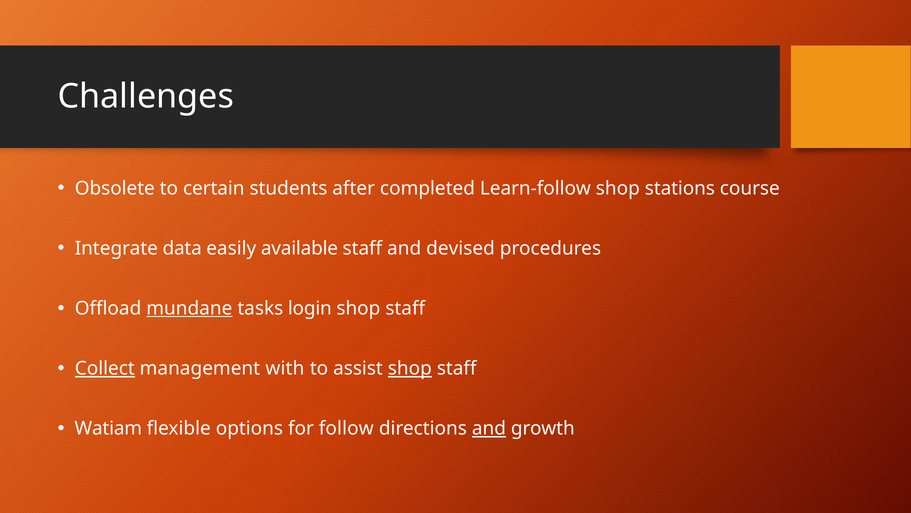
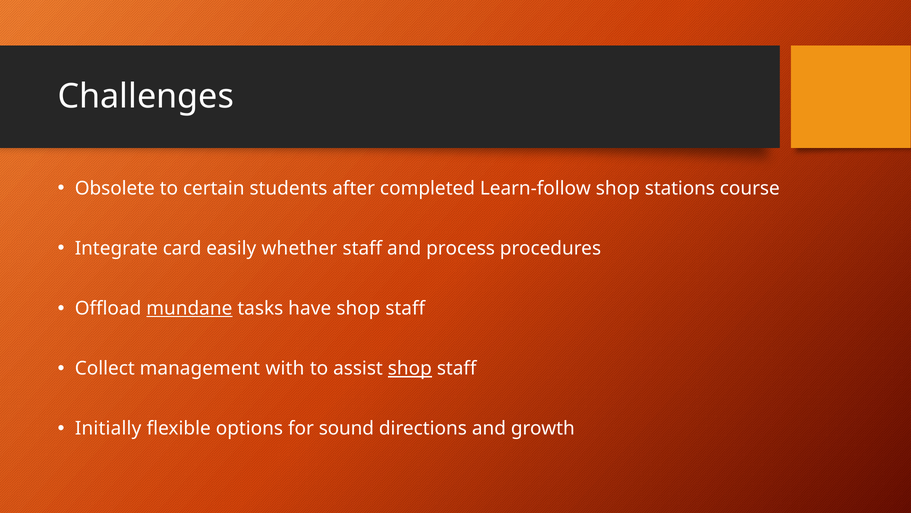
data: data -> card (182, 248)
available: available -> whether (299, 248)
devised: devised -> process (461, 248)
login: login -> have (310, 308)
Collect underline: present -> none (105, 368)
Watiam: Watiam -> Initially (108, 428)
follow: follow -> sound (346, 428)
and underline: present -> none (489, 428)
